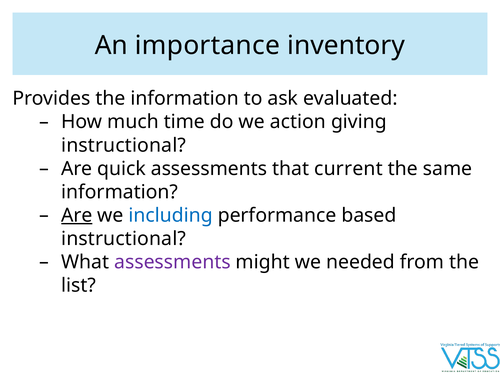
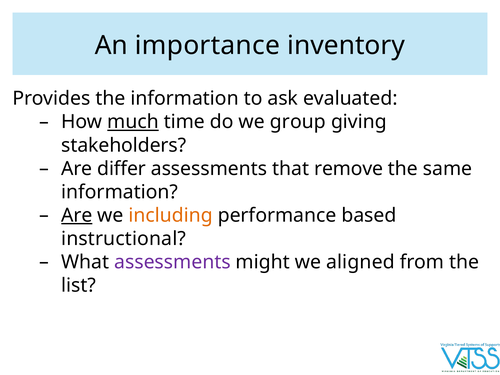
much underline: none -> present (133, 122)
action: action -> group (298, 122)
instructional: instructional -> stakeholders (124, 145)
quick: quick -> differ (122, 169)
current: current -> remove (349, 169)
including colour: blue -> orange (171, 215)
needed: needed -> aligned (360, 262)
